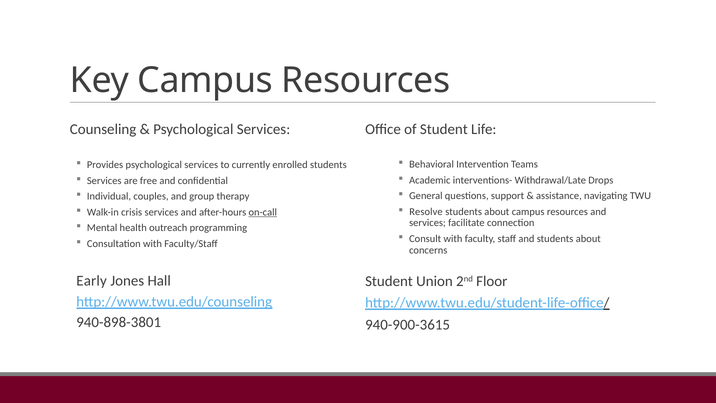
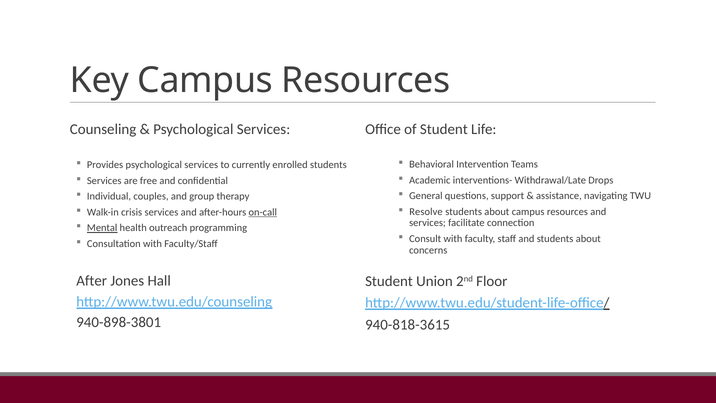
Mental underline: none -> present (102, 228)
Early: Early -> After (92, 281)
940-900-3615: 940-900-3615 -> 940-818-3615 (408, 325)
